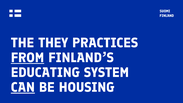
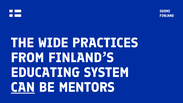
THEY: THEY -> WIDE (53, 43)
FROM underline: present -> none (27, 58)
HOUSING: HOUSING -> MENTORS (87, 87)
